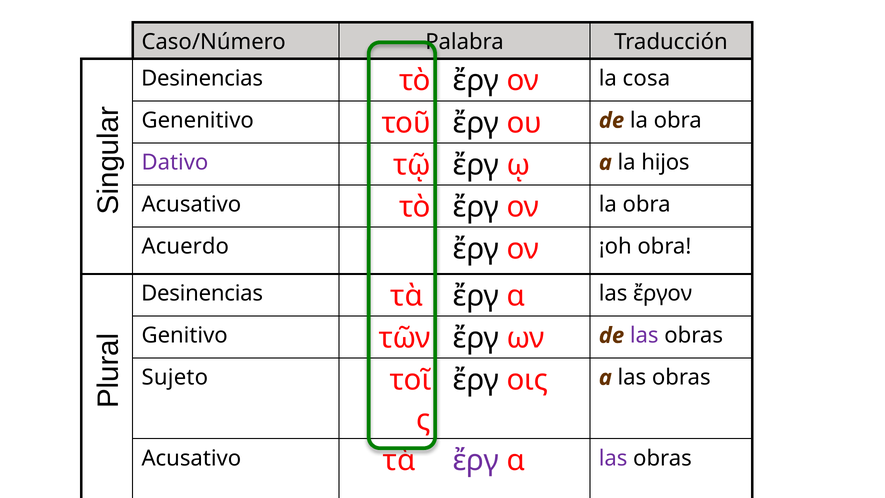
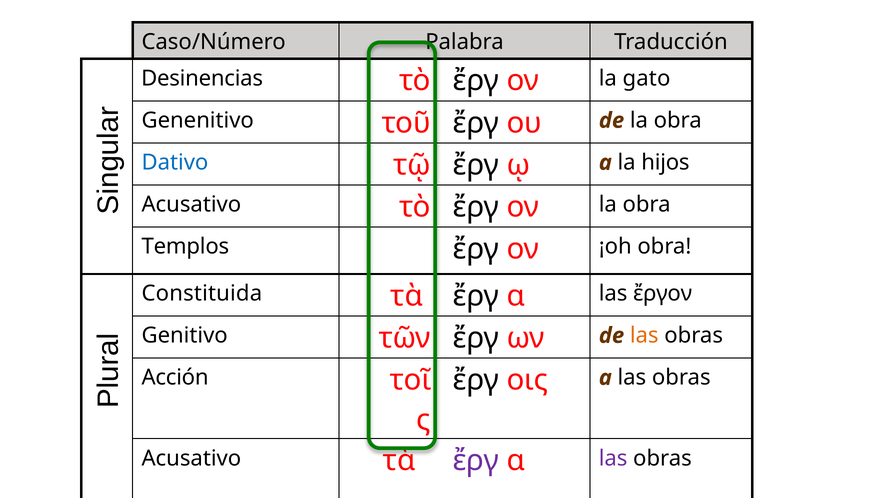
cosa: cosa -> gato (646, 78)
Dativo colour: purple -> blue (175, 163)
Acuerdo: Acuerdo -> Templos (185, 247)
Desinencias: Desinencias -> Constituida (202, 293)
las colour: purple -> orange (644, 336)
Sujeto: Sujeto -> Acción (175, 378)
